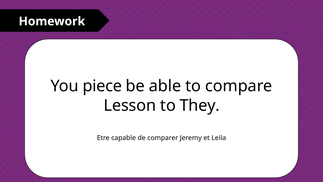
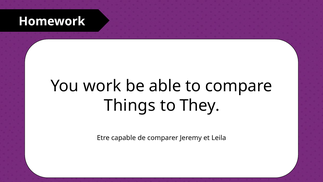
piece: piece -> work (102, 86)
Lesson: Lesson -> Things (130, 105)
